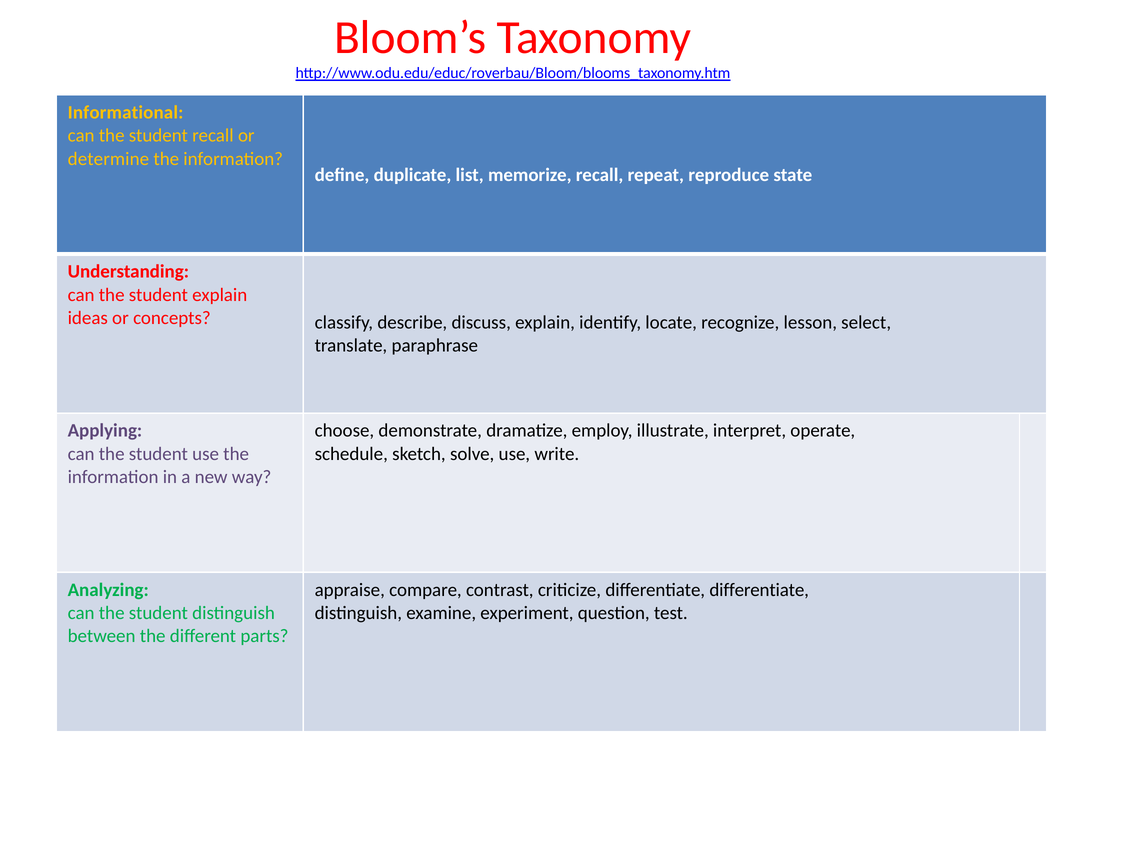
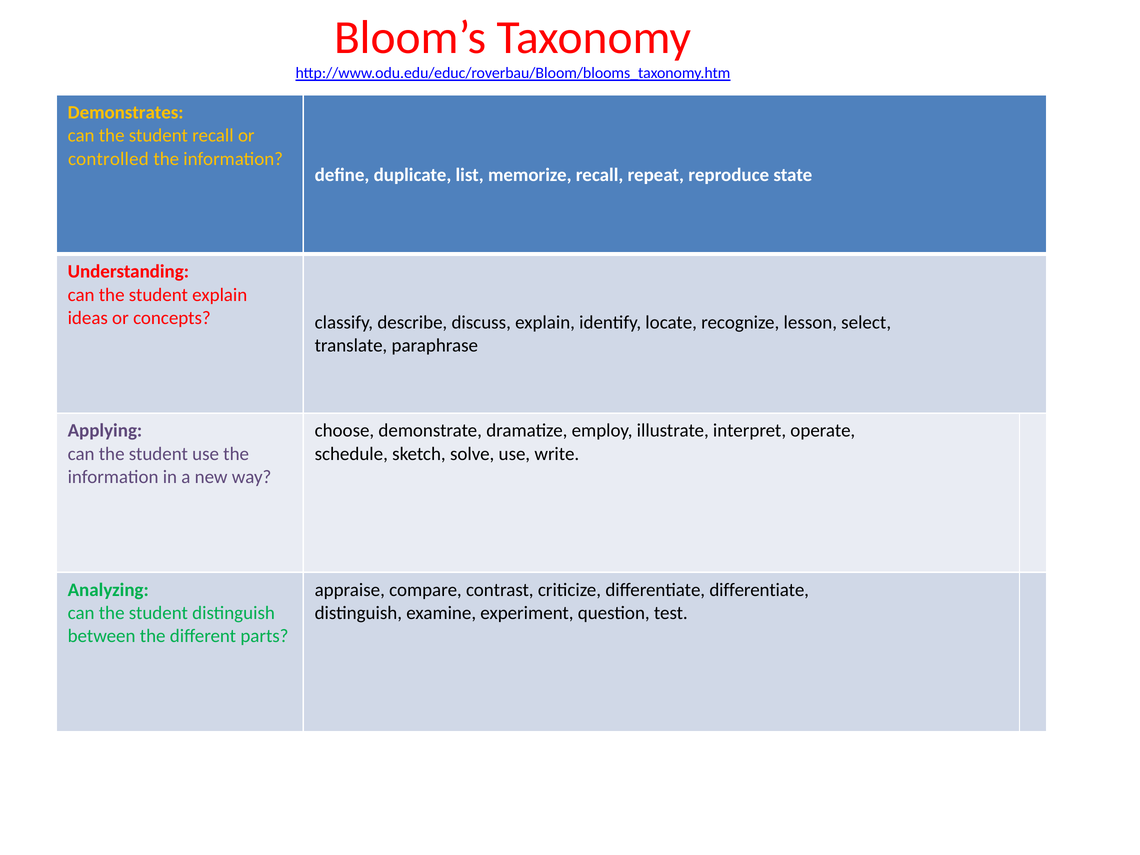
Informational: Informational -> Demonstrates (126, 112)
determine: determine -> controlled (108, 159)
